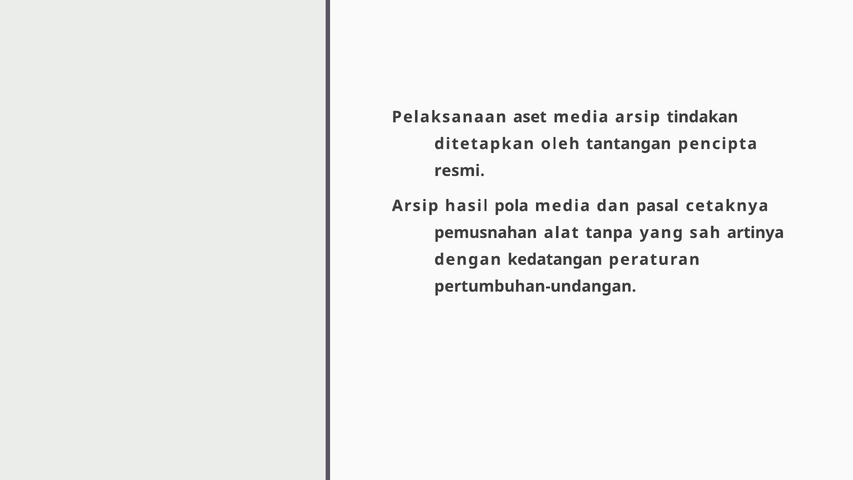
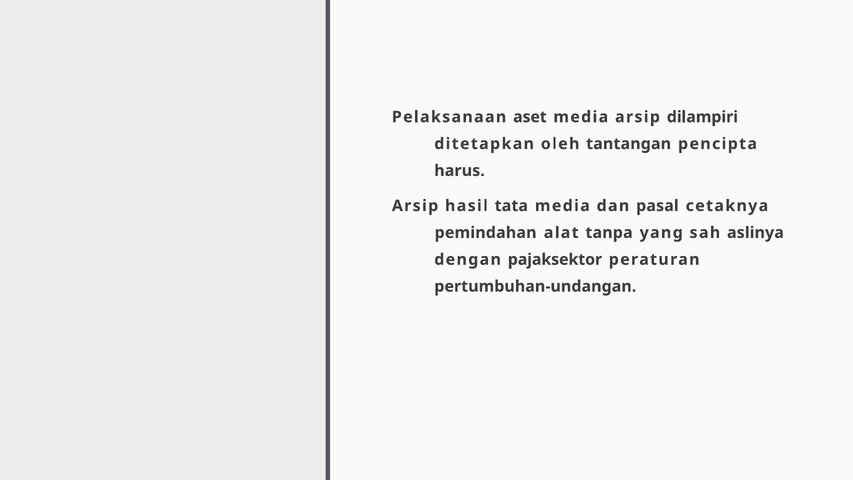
tindakan: tindakan -> dilampiri (702, 117)
resmi: resmi -> harus (460, 171)
pola: pola -> tata (511, 206)
pemusnahan: pemusnahan -> pemindahan (486, 233)
artinya: artinya -> aslinya (755, 233)
kedatangan: kedatangan -> pajaksektor (555, 259)
